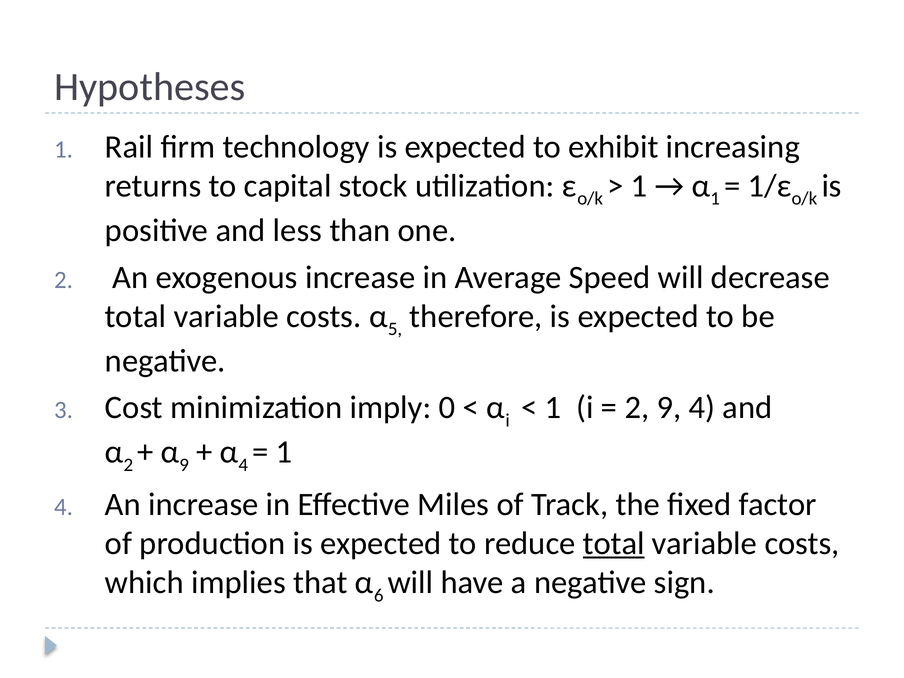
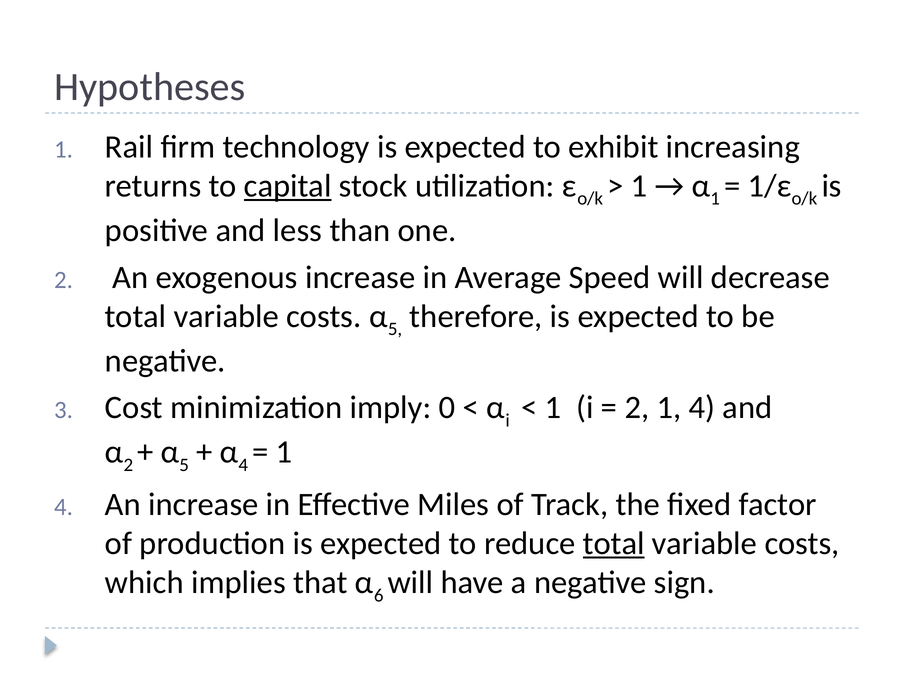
capital underline: none -> present (288, 186)
2 9: 9 -> 1 (669, 408)
9: 9 -> 5 (184, 465)
